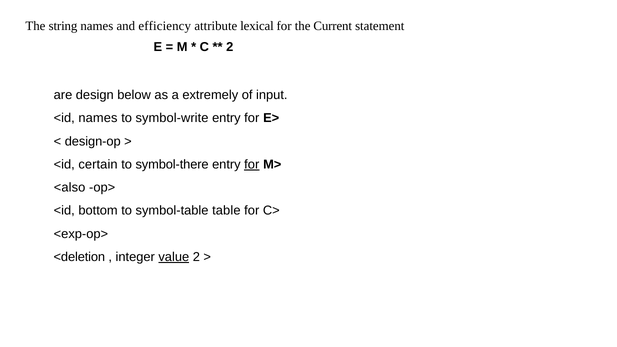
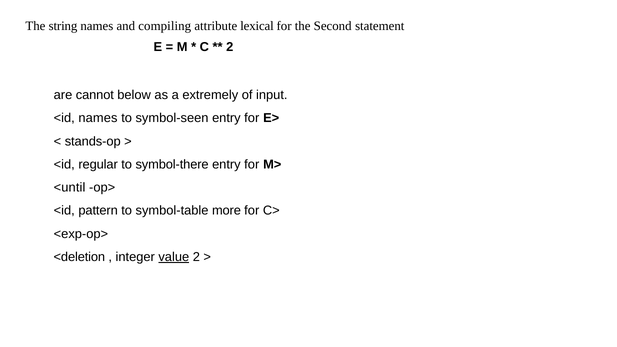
efficiency: efficiency -> compiling (165, 26)
Current: Current -> Second (333, 26)
design: design -> cannot (95, 95)
symbol-write: symbol-write -> symbol-seen (172, 118)
design-op: design-op -> stands-op (93, 141)
certain: certain -> regular (98, 164)
for underline: present -> none (252, 164)
<also: <also -> <until (70, 188)
bottom: bottom -> pattern (98, 211)
table: table -> more (226, 211)
